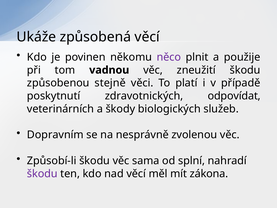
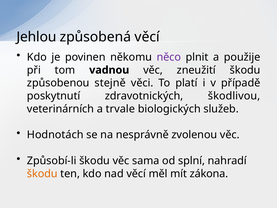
Ukáže: Ukáže -> Jehlou (36, 37)
odpovídat: odpovídat -> škodlivou (234, 96)
škody: škody -> trvale (120, 109)
Dopravním: Dopravním -> Hodnotách (55, 135)
škodu colour: purple -> orange (42, 173)
